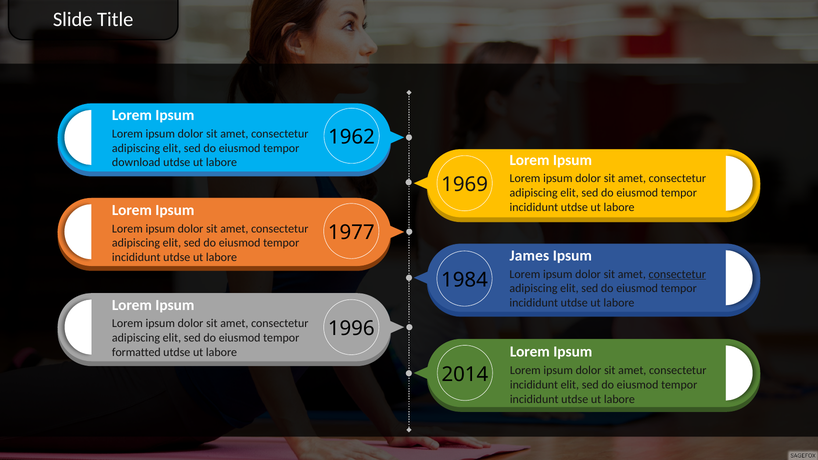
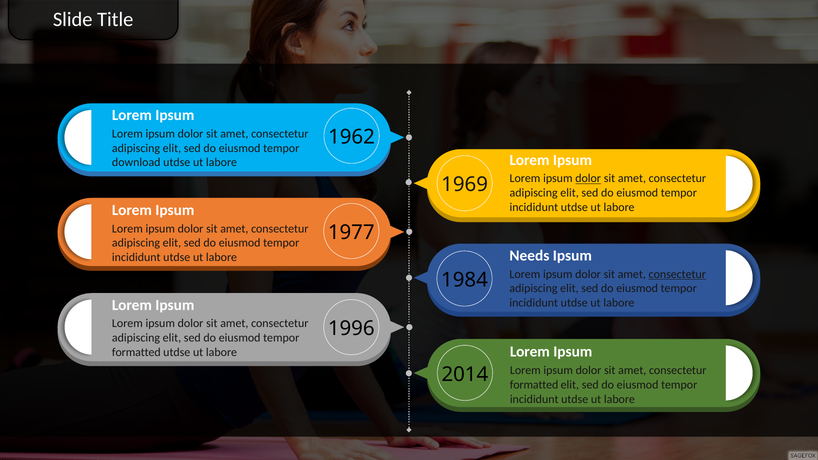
dolor underline: none -> present (588, 179)
James: James -> Needs (529, 256)
incididunt: incididunt -> formatted (534, 385)
